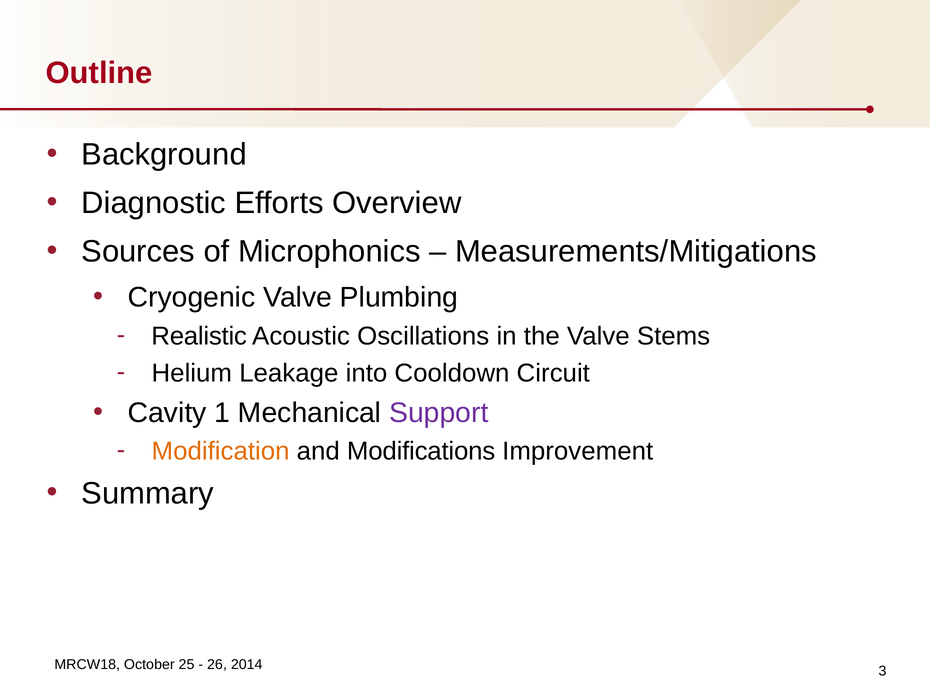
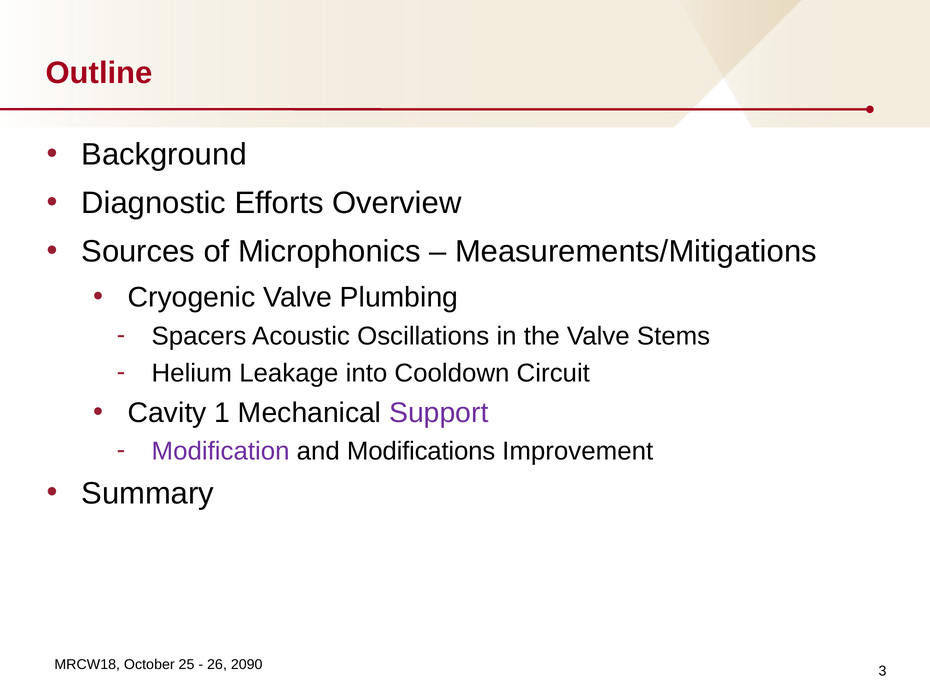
Realistic: Realistic -> Spacers (199, 336)
Modification colour: orange -> purple (221, 452)
2014: 2014 -> 2090 (247, 665)
